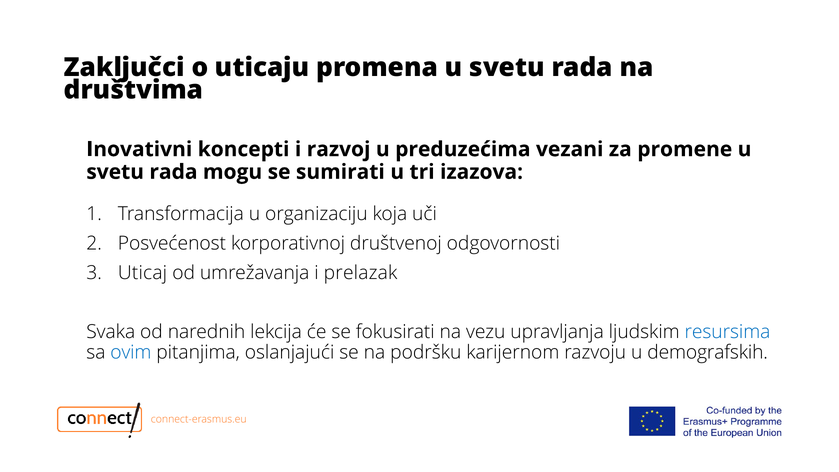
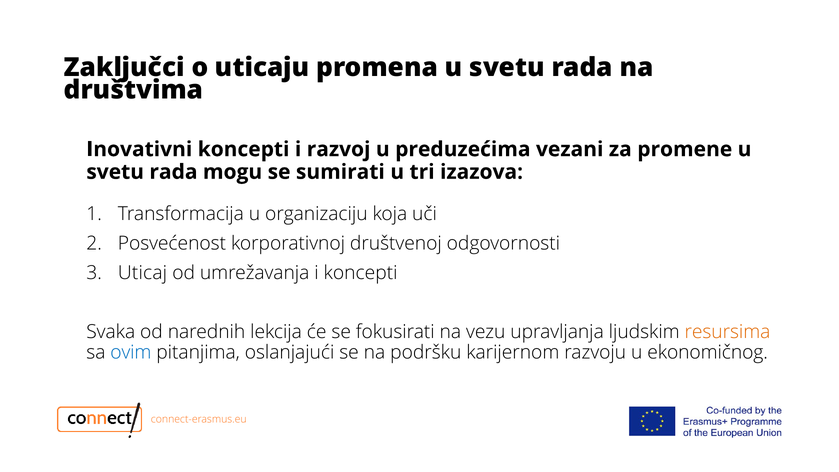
i prelazak: prelazak -> koncepti (361, 273)
resursima colour: blue -> orange (727, 332)
demografskih: demografskih -> ekonomičnog (708, 352)
